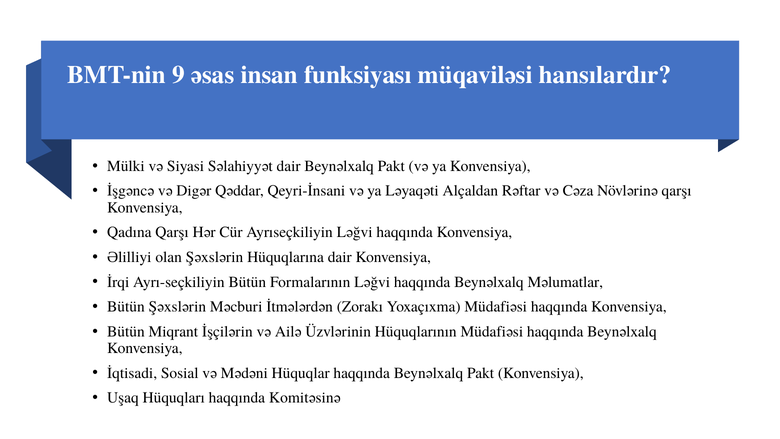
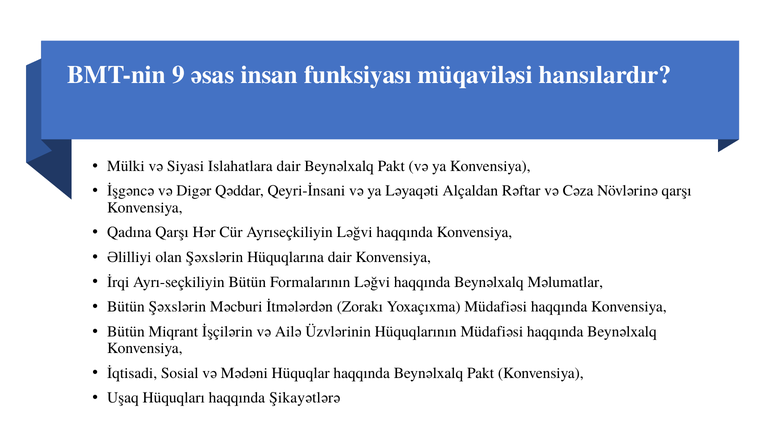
Səlahiyyət: Səlahiyyət -> Islahatlara (240, 166)
Komitəsinə: Komitəsinə -> Şikayətlərə (305, 398)
